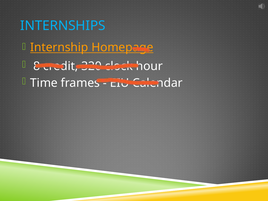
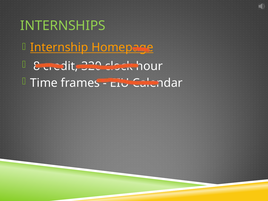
INTERNSHIPS colour: light blue -> light green (63, 26)
